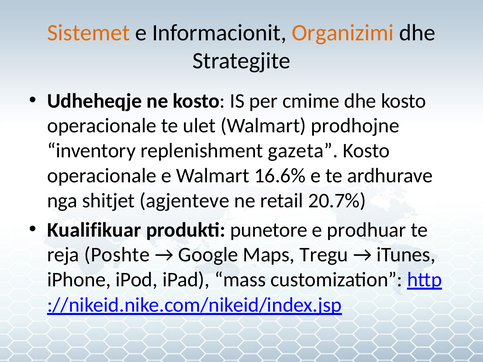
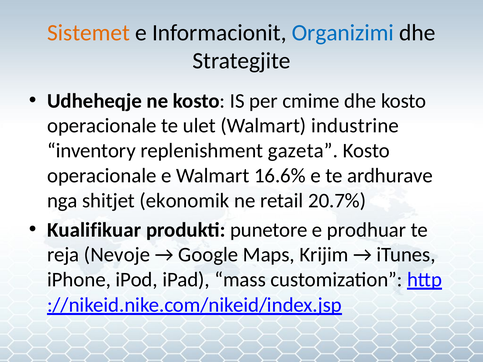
Organizimi colour: orange -> blue (343, 33)
prodhojne: prodhojne -> industrine (355, 126)
agjenteve: agjenteve -> ekonomik (184, 201)
Poshte: Poshte -> Nevoje (117, 255)
Tregu: Tregu -> Krijim (324, 255)
